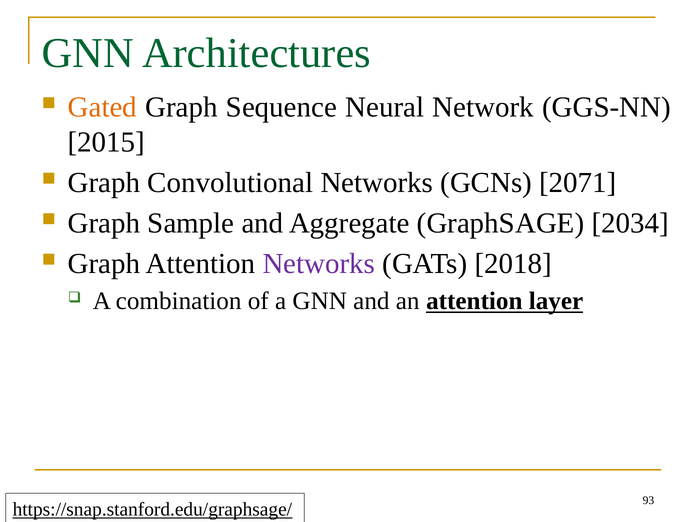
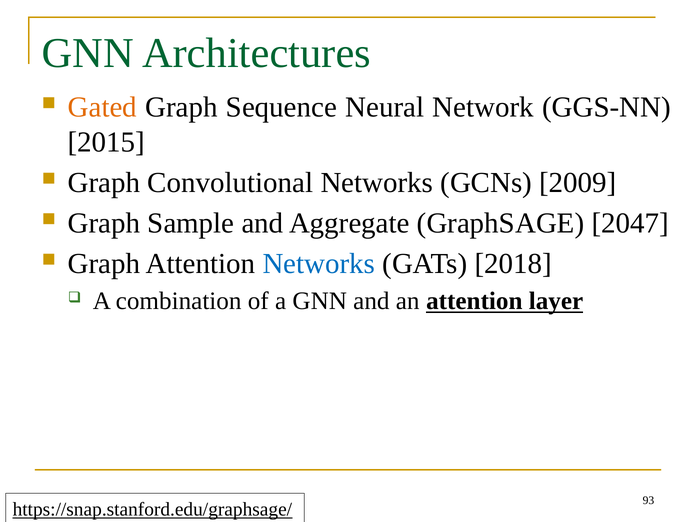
2071: 2071 -> 2009 (578, 183)
2034: 2034 -> 2047 (630, 223)
Networks colour: purple -> blue (319, 264)
